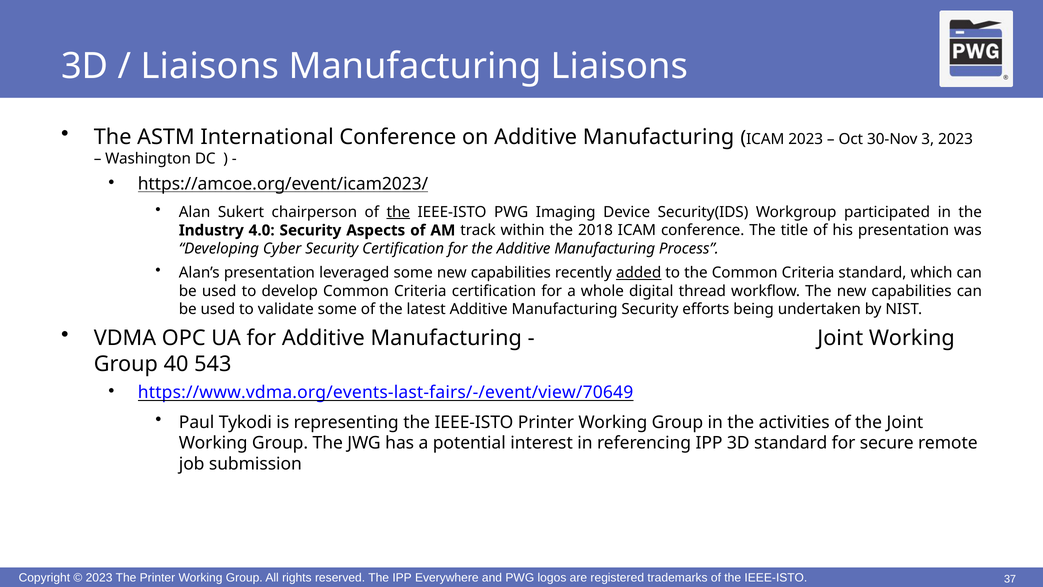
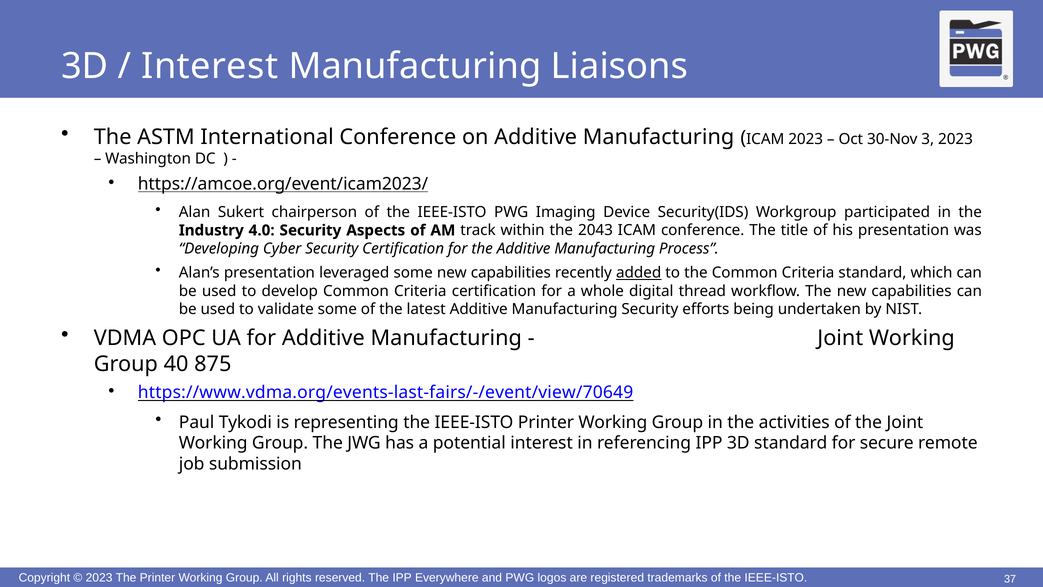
Liaisons: Liaisons -> Interest (210, 66)
the underline: present -> none (398, 212)
2018: 2018 -> 2043 (595, 230)
543: 543 -> 875 (213, 364)
